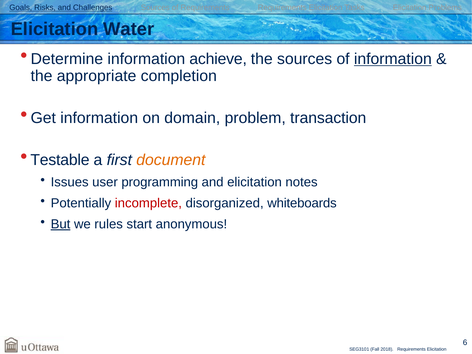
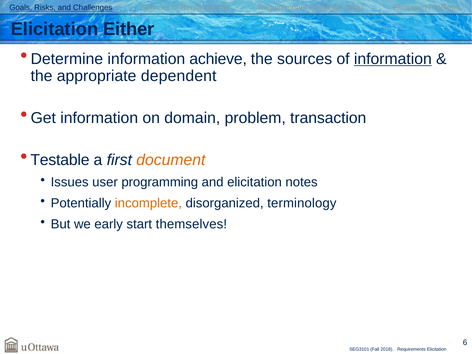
Water: Water -> Either (129, 29)
completion: completion -> dependent (179, 76)
incomplete colour: red -> orange (148, 203)
whiteboards: whiteboards -> terminology (302, 203)
But underline: present -> none (61, 224)
rules: rules -> early (109, 224)
anonymous: anonymous -> themselves (191, 224)
